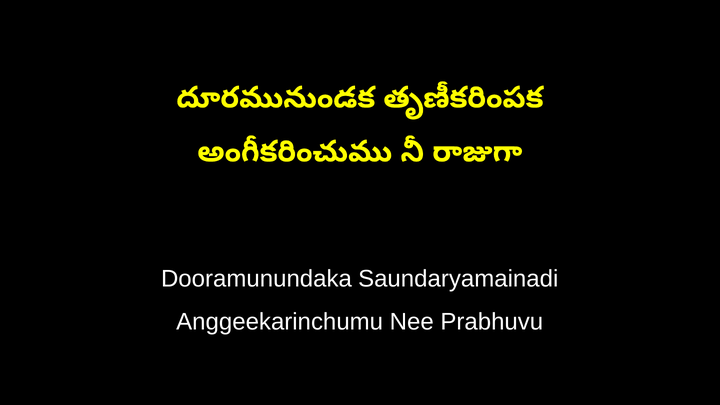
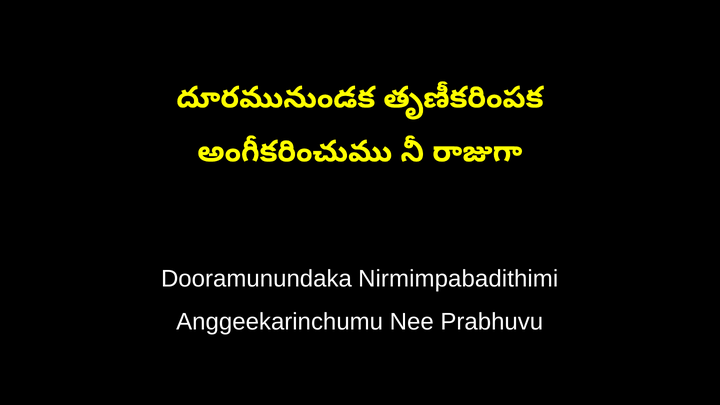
Saundaryamainadi: Saundaryamainadi -> Nirmimpabadithimi (458, 279)
